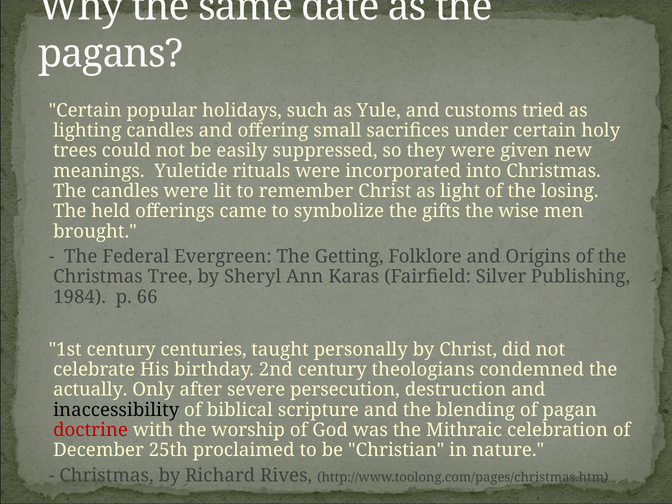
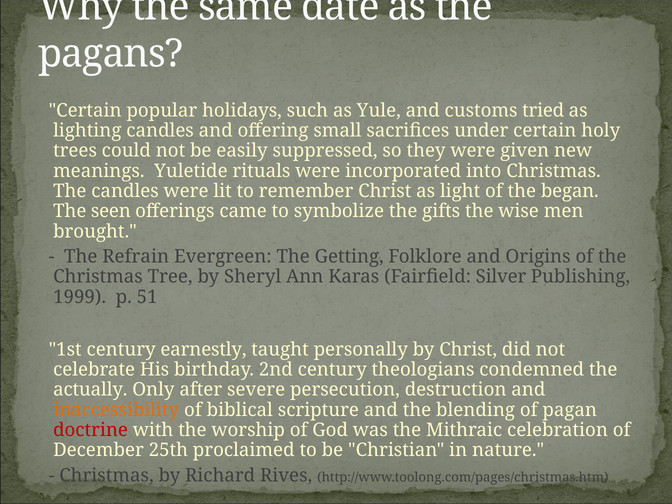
losing: losing -> began (570, 191)
held: held -> seen (111, 211)
Federal: Federal -> Refrain (136, 257)
1984: 1984 -> 1999 (80, 297)
66: 66 -> 51 (147, 297)
centuries: centuries -> earnestly (204, 349)
inaccessibility colour: black -> orange (116, 410)
